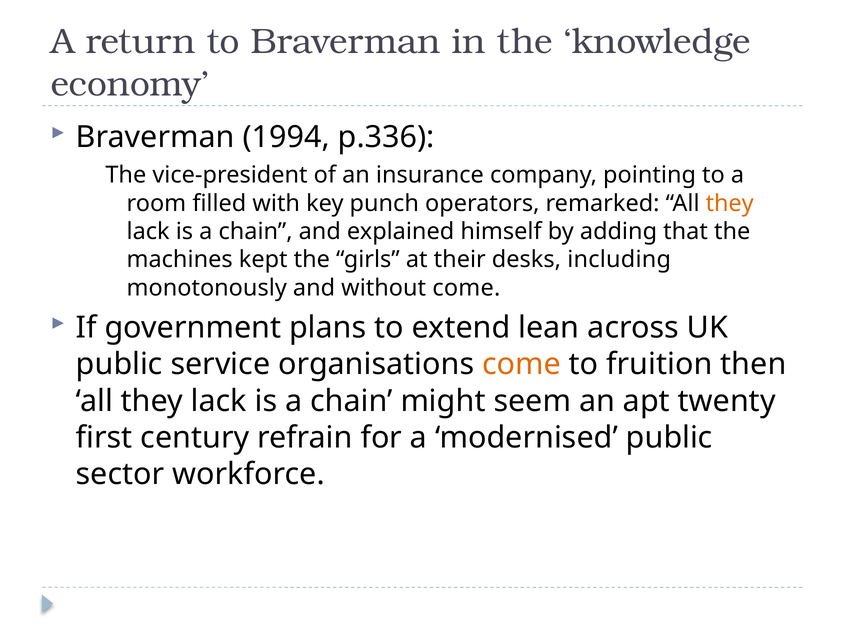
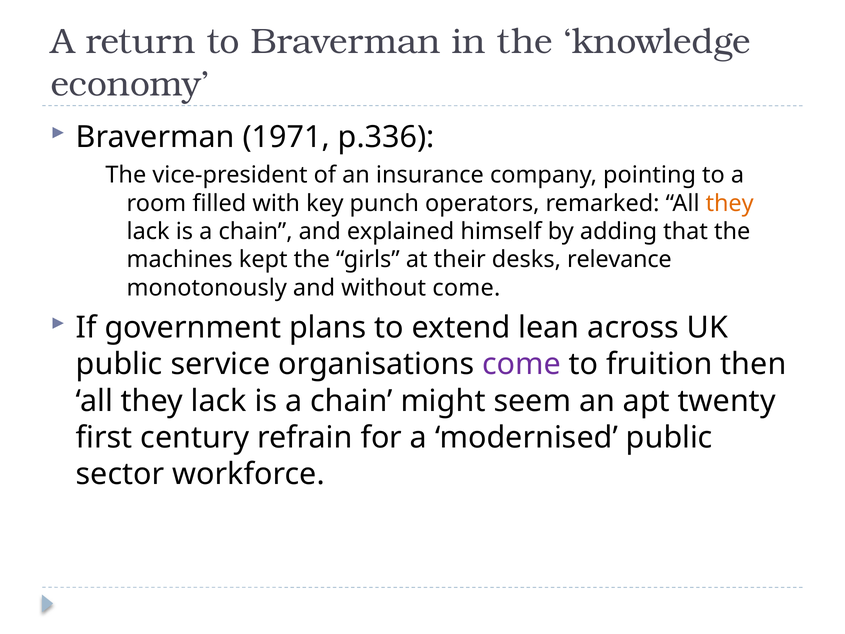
1994: 1994 -> 1971 (286, 137)
including: including -> relevance (619, 260)
come colour: orange -> purple (522, 364)
